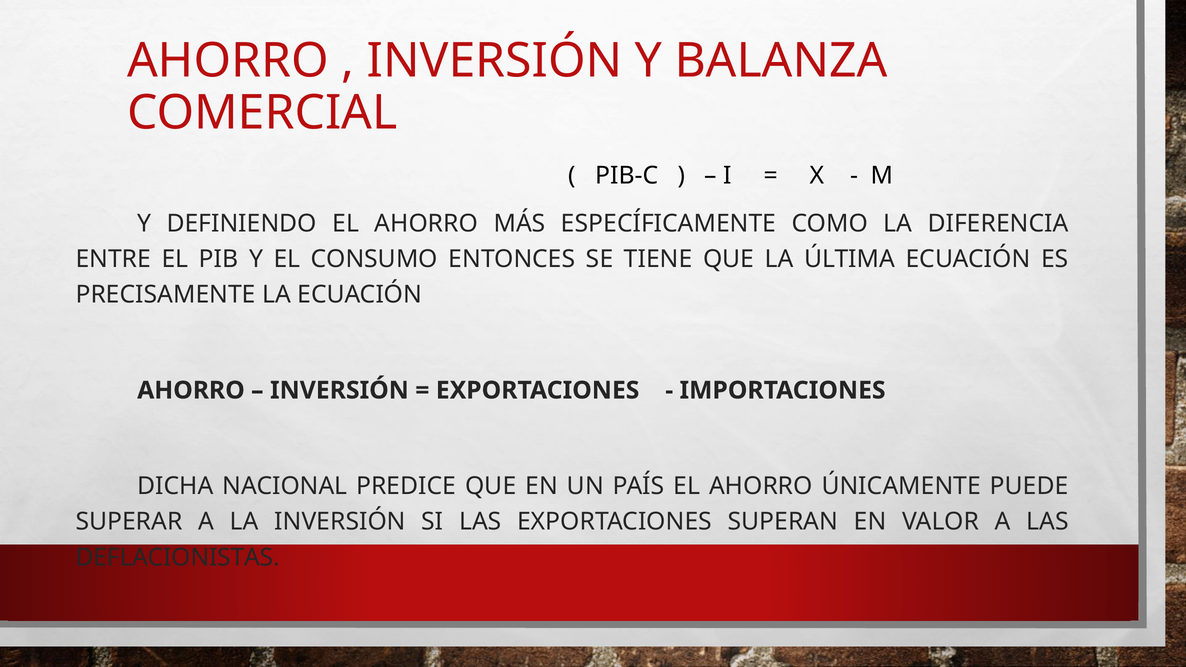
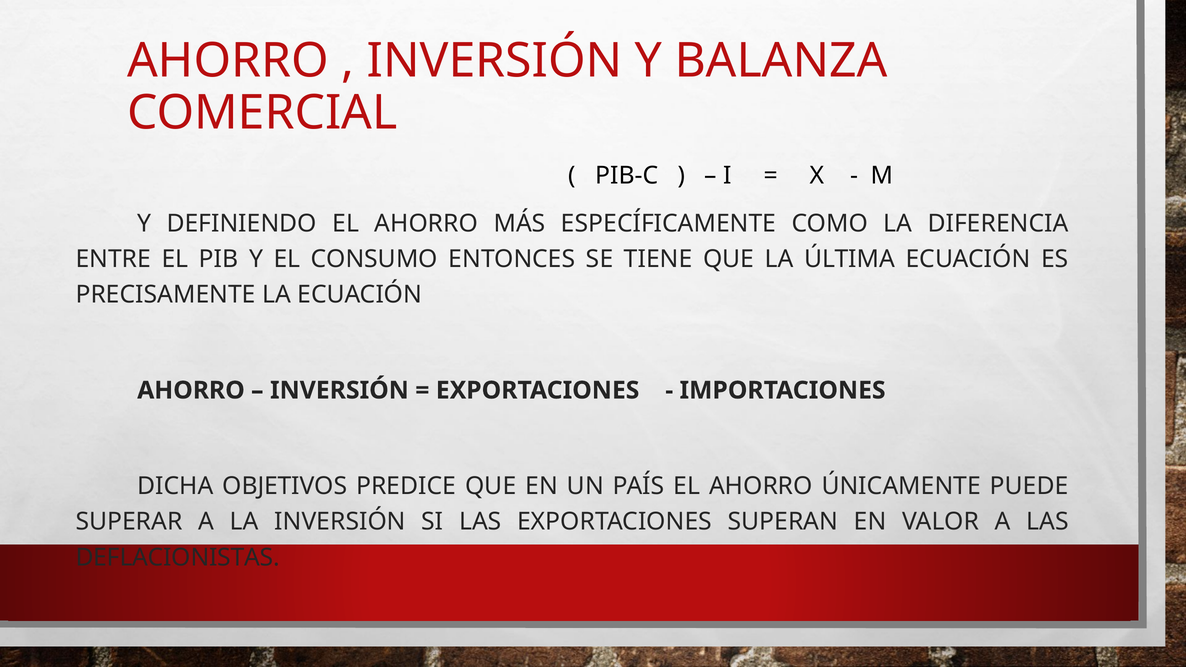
NACIONAL: NACIONAL -> OBJETIVOS (285, 486)
